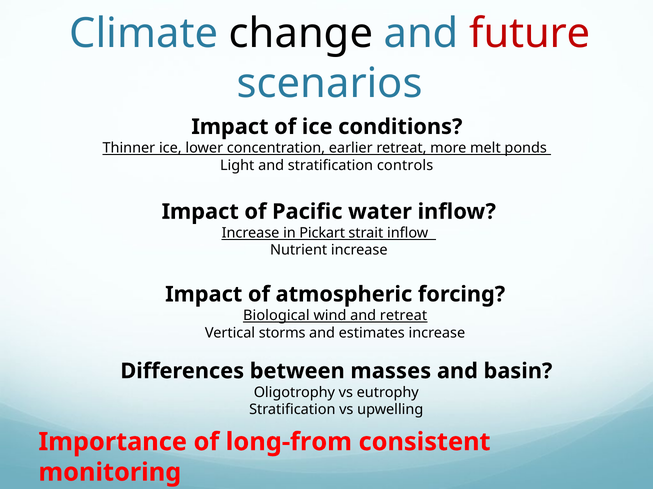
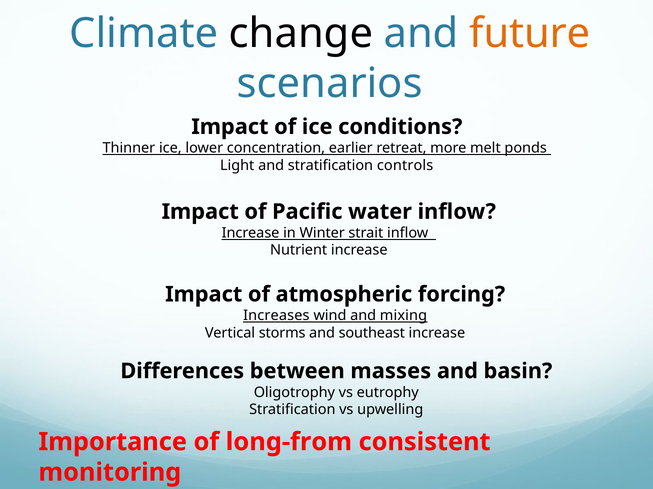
future colour: red -> orange (530, 33)
Pickart: Pickart -> Winter (322, 233)
Biological: Biological -> Increases (276, 316)
and retreat: retreat -> mixing (403, 316)
estimates: estimates -> southeast (372, 333)
